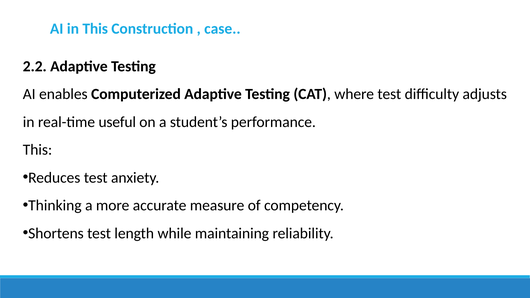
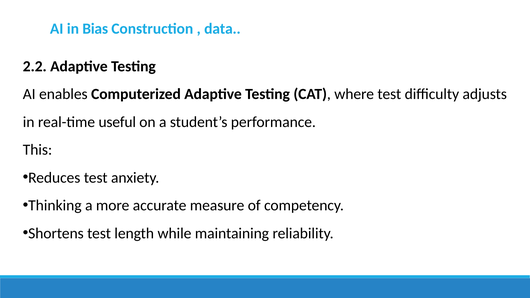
in This: This -> Bias (95, 29)
case: case -> data (222, 29)
